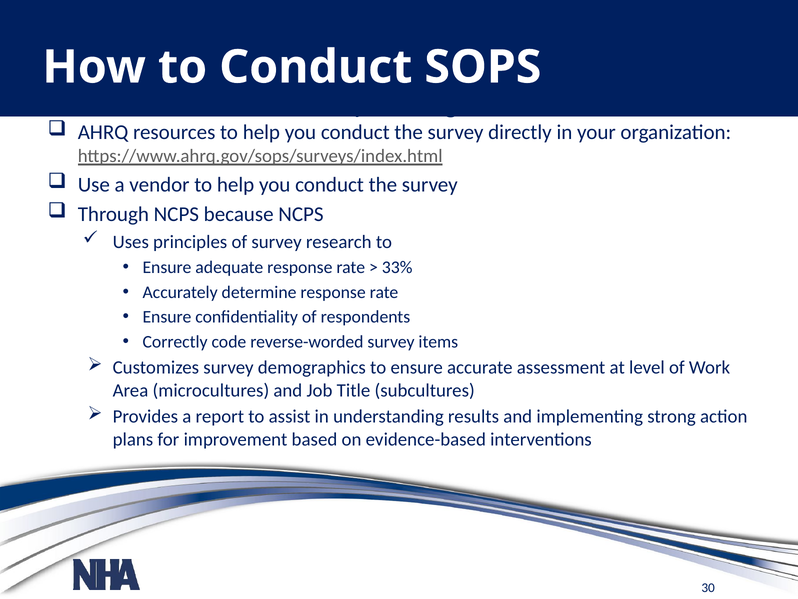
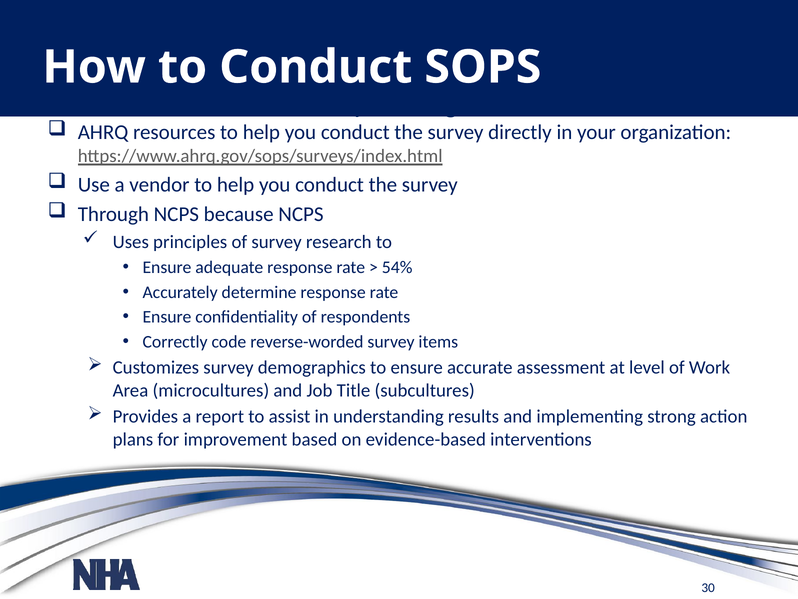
33%: 33% -> 54% (397, 267)
